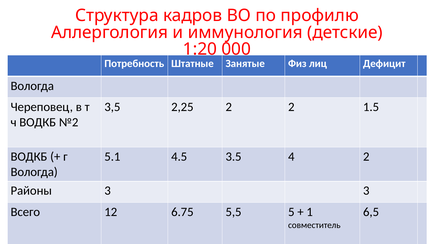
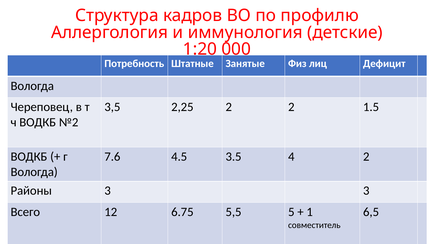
5.1: 5.1 -> 7.6 (112, 157)
